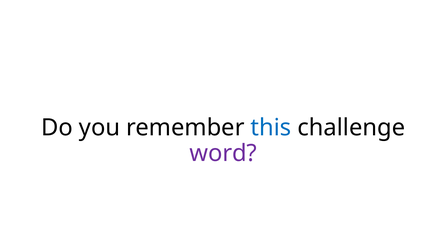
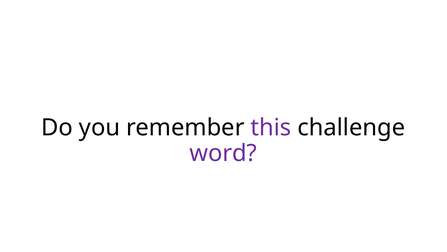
this colour: blue -> purple (271, 127)
